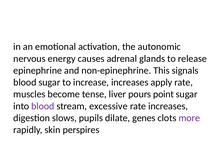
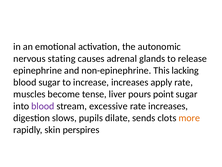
energy: energy -> stating (62, 58)
signals: signals -> lacking (185, 70)
genes: genes -> sends (144, 118)
more colour: purple -> orange (189, 118)
